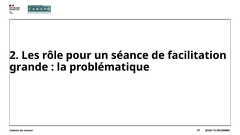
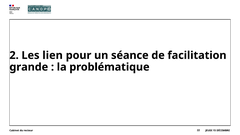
rôle: rôle -> lien (53, 55)
